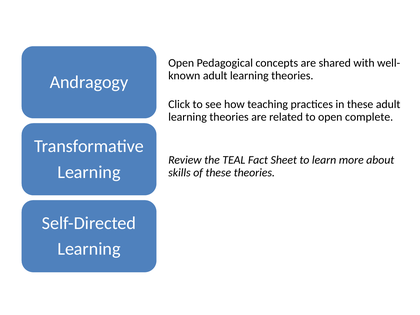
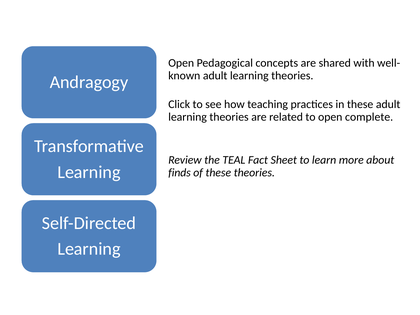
skills: skills -> finds (180, 173)
